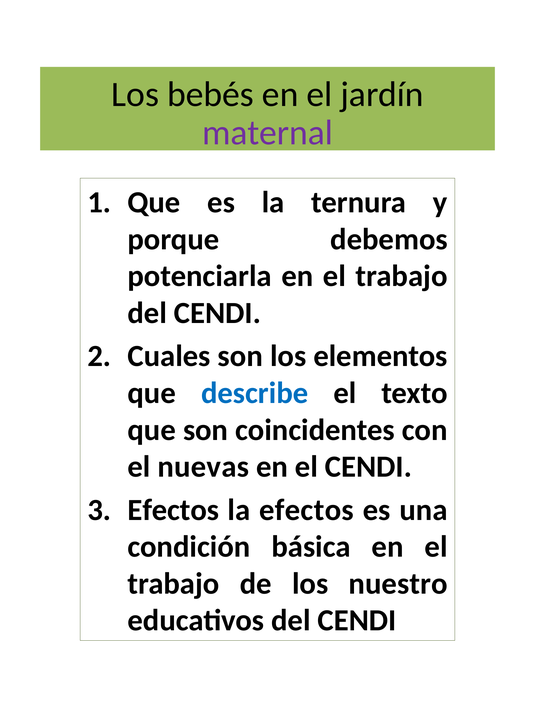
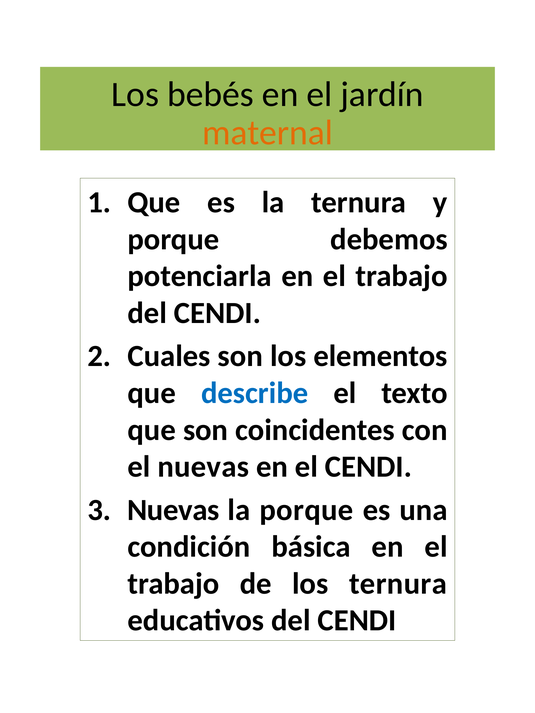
maternal colour: purple -> orange (268, 133)
Efectos: Efectos -> Nuevas (173, 510)
la efectos: efectos -> porque (306, 510)
los nuestro: nuestro -> ternura (398, 584)
